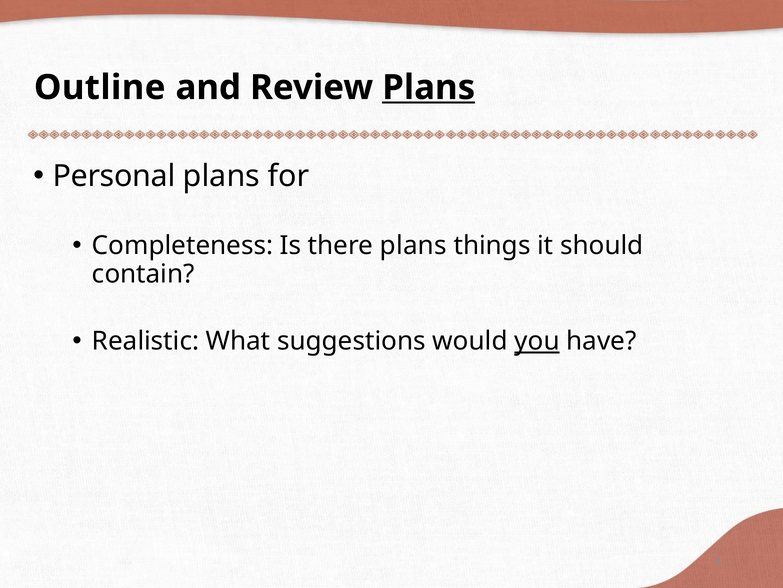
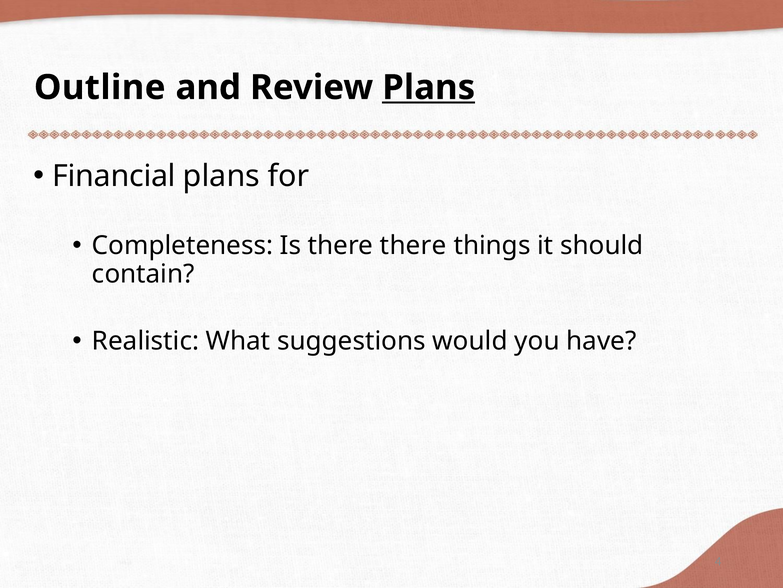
Personal: Personal -> Financial (114, 176)
there plans: plans -> there (413, 245)
you underline: present -> none (537, 341)
